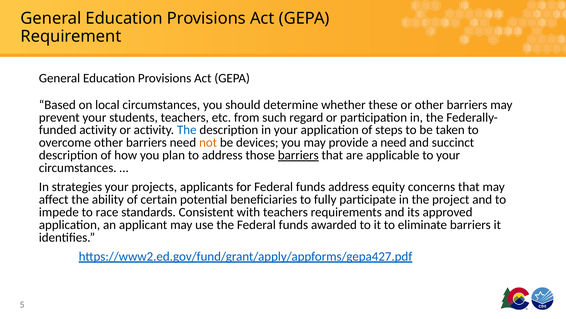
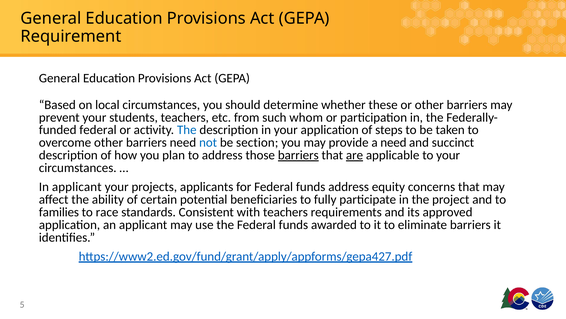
regard: regard -> whom (306, 117)
activity: activity -> federal (98, 130)
not colour: orange -> blue (208, 142)
devices: devices -> section (257, 142)
are underline: none -> present (355, 155)
In strategies: strategies -> applicant (77, 187)
impede: impede -> families (59, 212)
